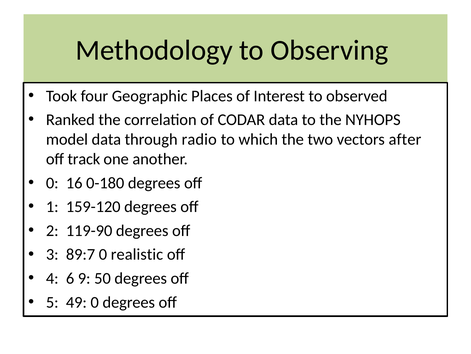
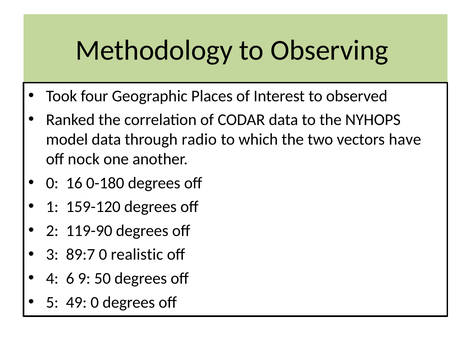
after: after -> have (405, 139)
track: track -> nock (84, 159)
